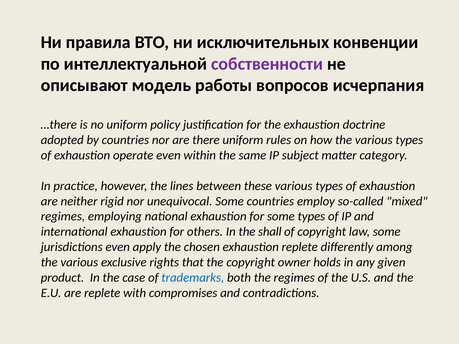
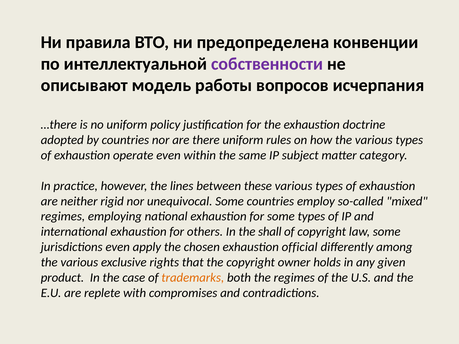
исключительных: исключительных -> предопределена (263, 42)
exhaustion replete: replete -> official (300, 247)
trademarks colour: blue -> orange (193, 278)
